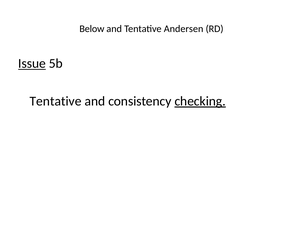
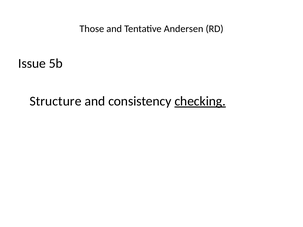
Below: Below -> Those (92, 29)
Issue underline: present -> none (32, 64)
Tentative: Tentative -> Structure (56, 101)
